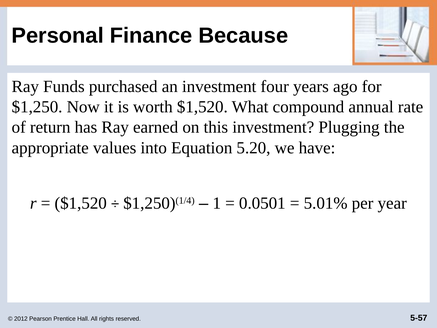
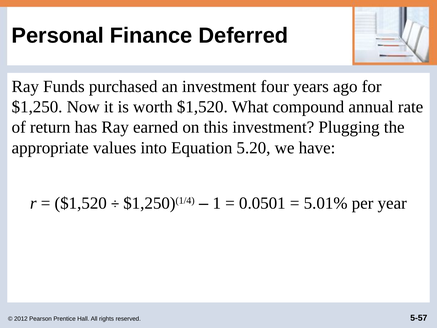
Because: Because -> Deferred (243, 36)
